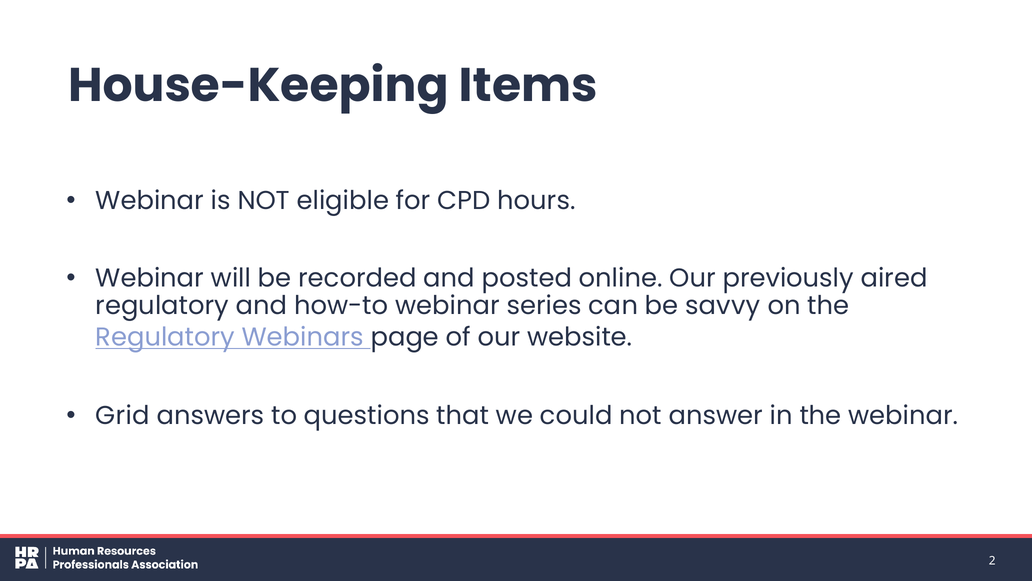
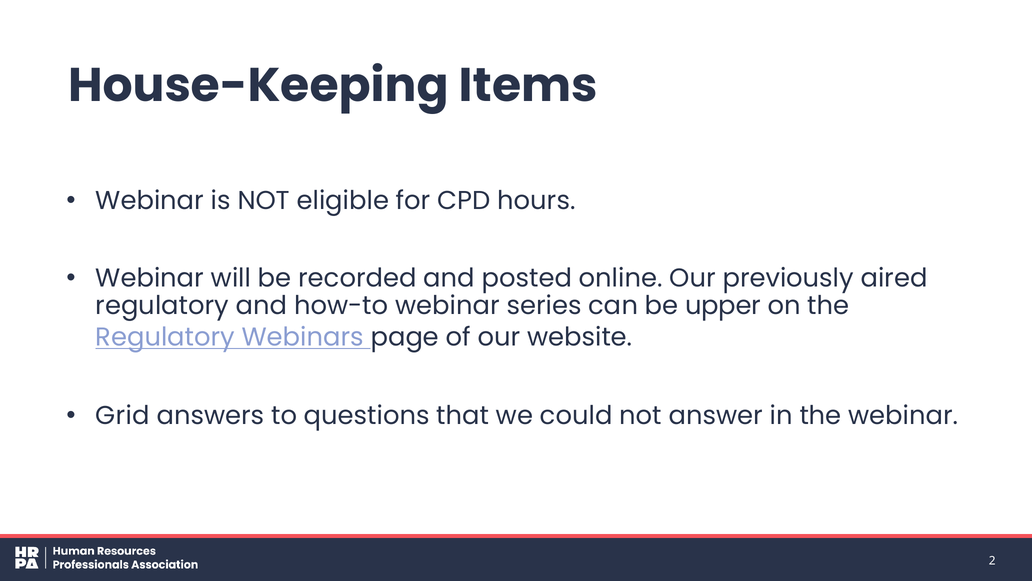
savvy: savvy -> upper (723, 306)
